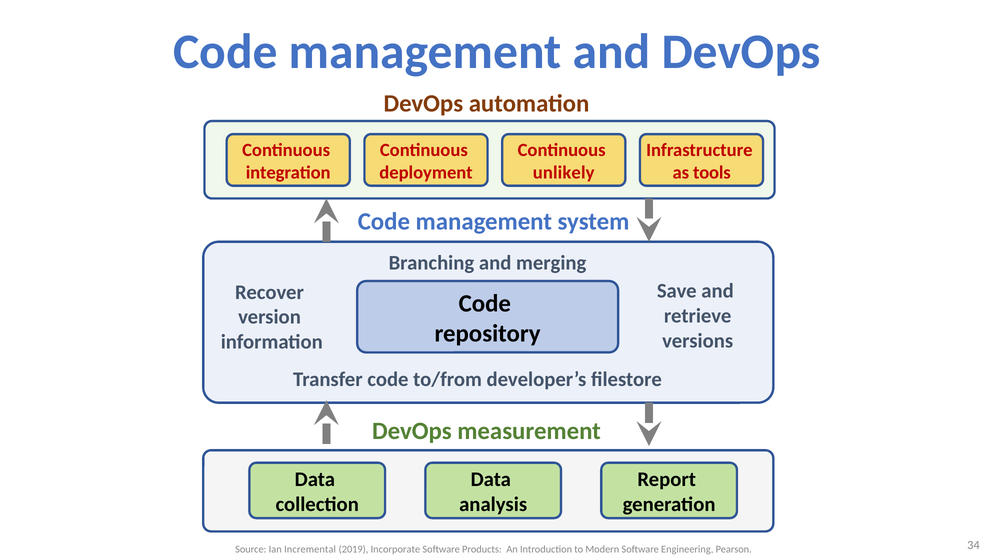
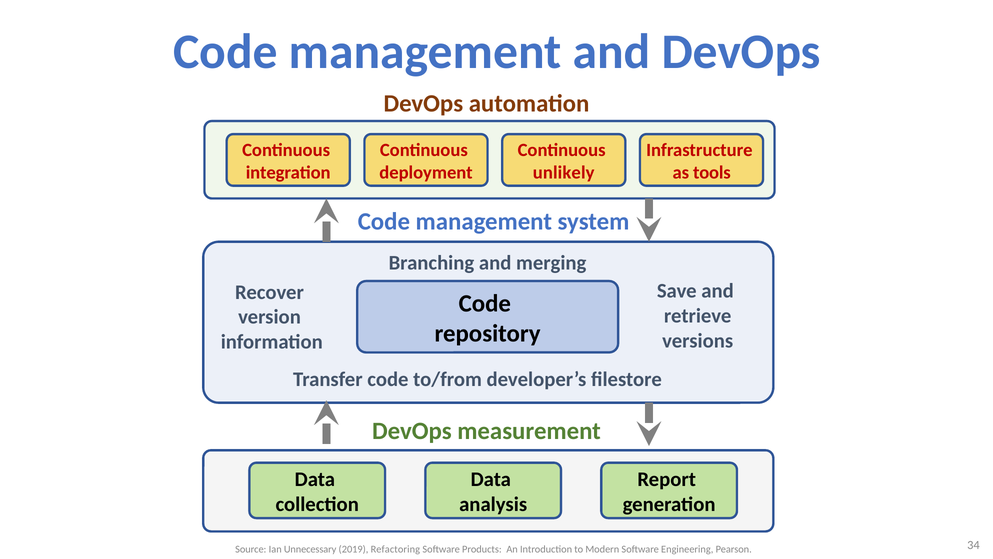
Incremental: Incremental -> Unnecessary (310, 549)
Incorporate: Incorporate -> Refactoring (395, 549)
